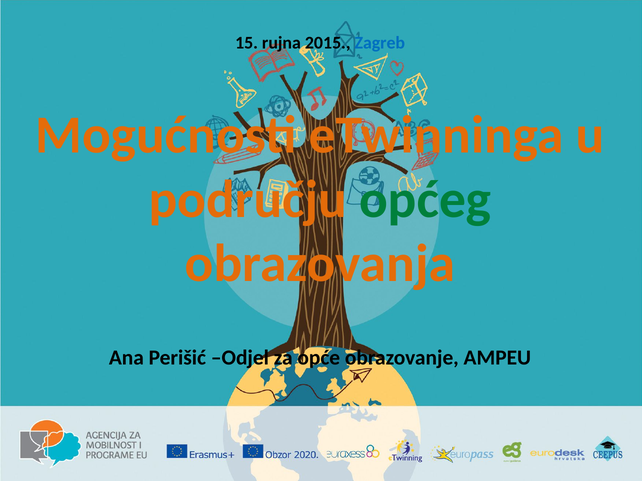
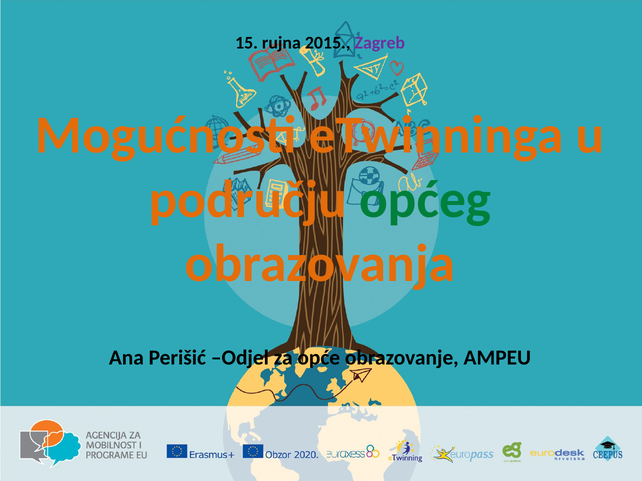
Zagreb colour: blue -> purple (380, 43)
